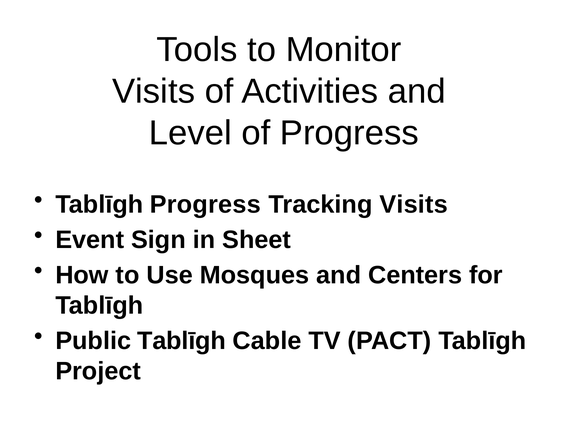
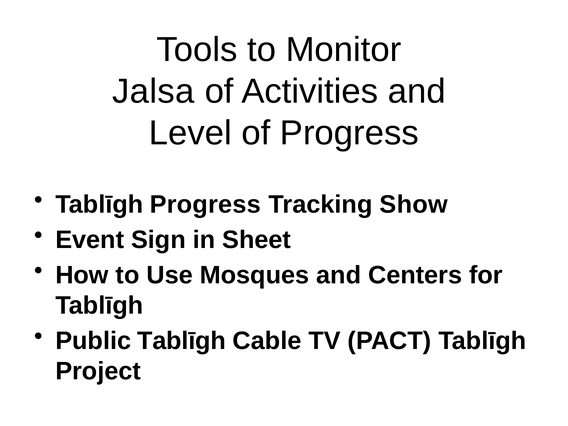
Visits: Visits -> Jalsa (153, 91)
Tracking Visits: Visits -> Show (414, 204)
